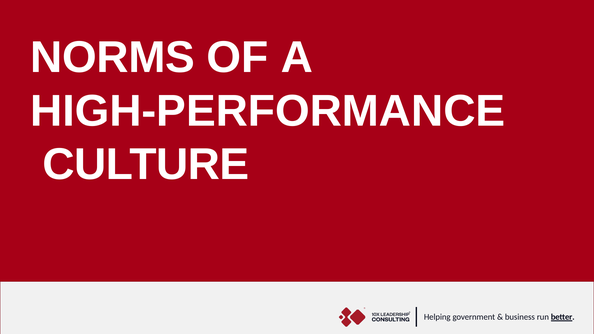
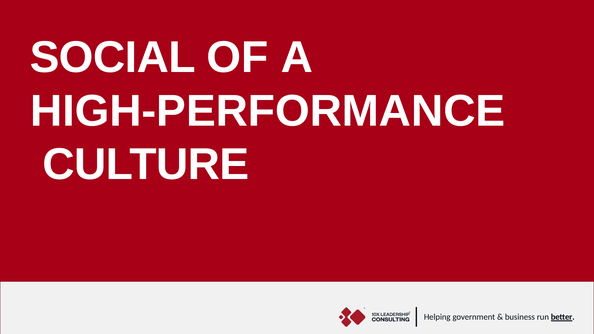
NORMS: NORMS -> SOCIAL (113, 58)
